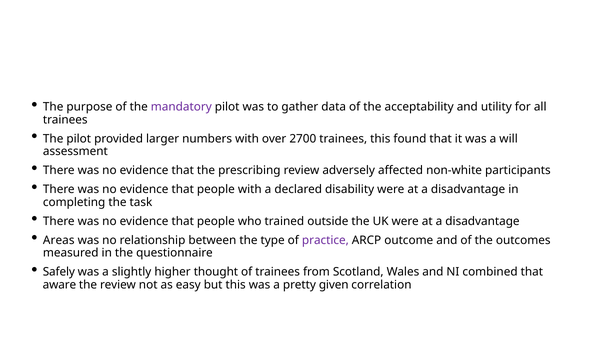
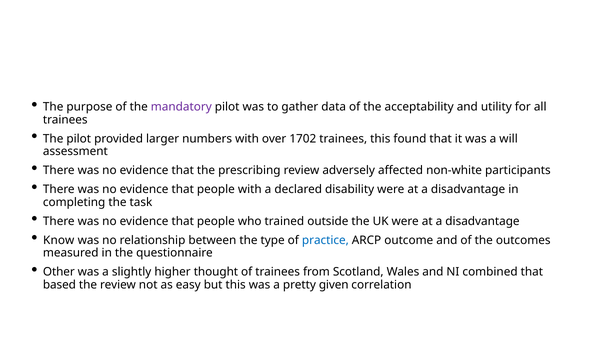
2700: 2700 -> 1702 (303, 139)
Areas: Areas -> Know (59, 240)
practice colour: purple -> blue (325, 240)
Safely: Safely -> Other (59, 272)
aware: aware -> based (59, 285)
